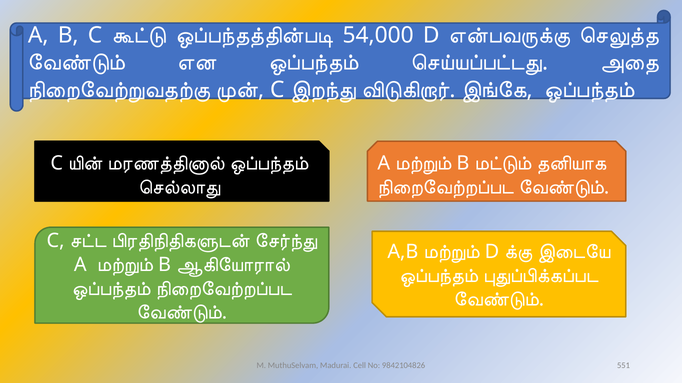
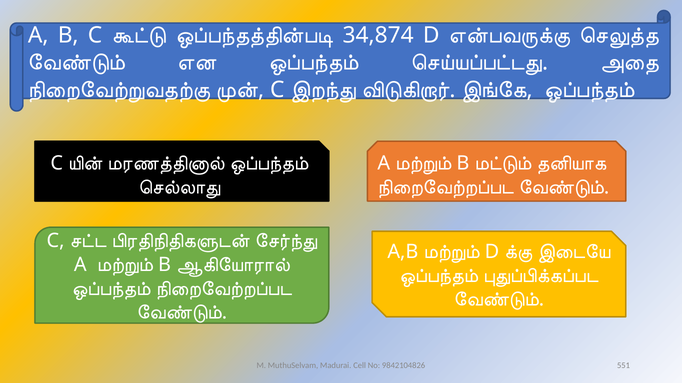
54,000: 54,000 -> 34,874 (378, 35)
